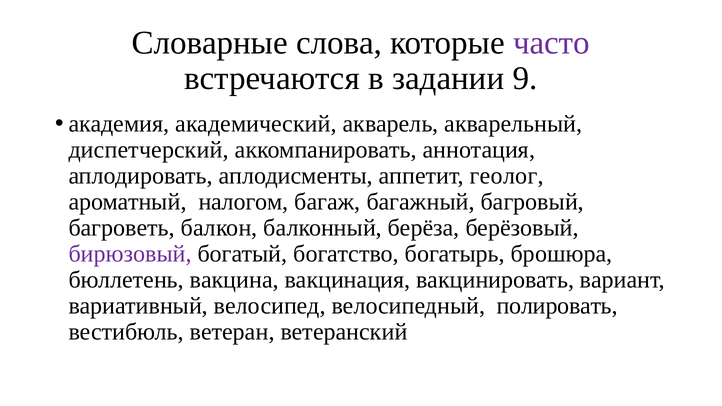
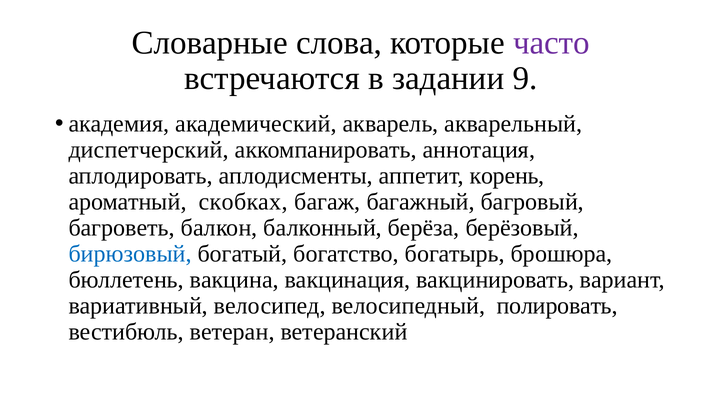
геолог: геолог -> корень (507, 176)
налогом: налогом -> скобках (243, 202)
бирюзовый colour: purple -> blue (130, 254)
